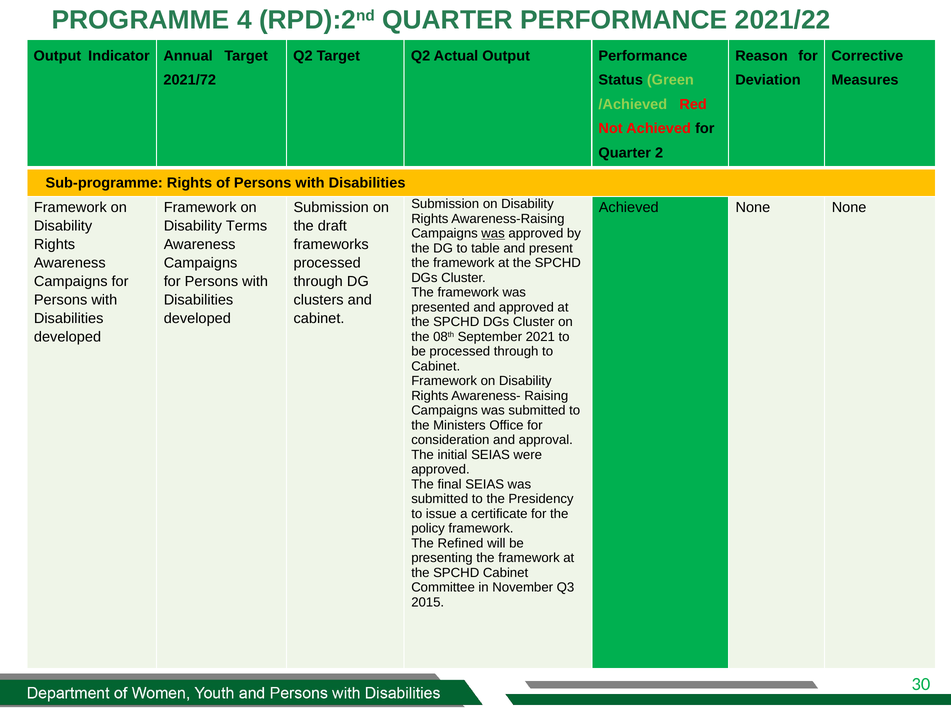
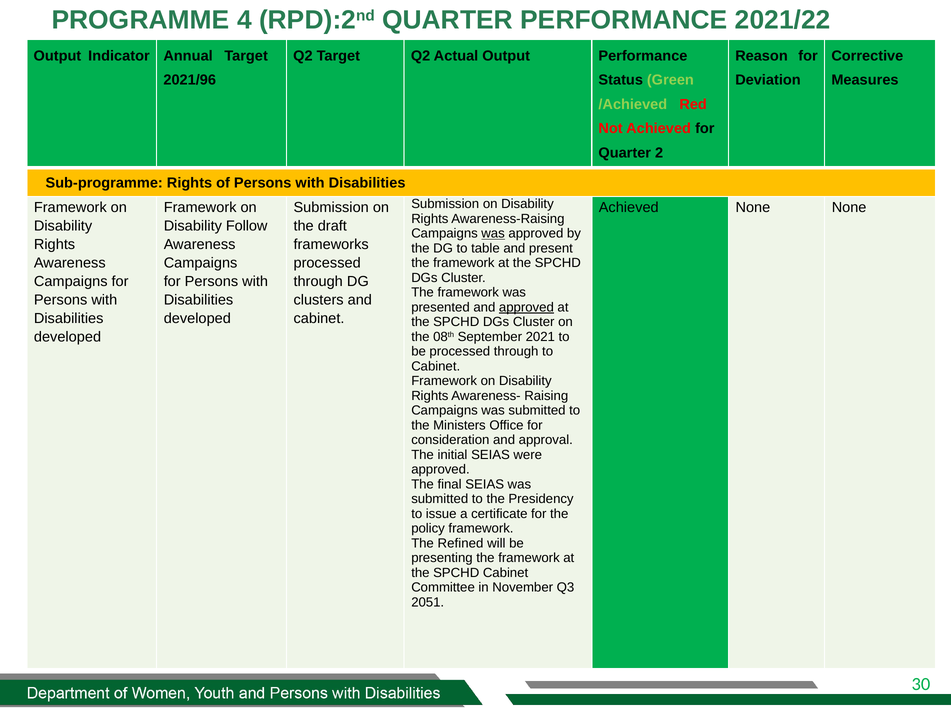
2021/72: 2021/72 -> 2021/96 (190, 80)
Terms: Terms -> Follow (247, 226)
approved underline: none -> present (526, 307)
2015: 2015 -> 2051 (428, 602)
